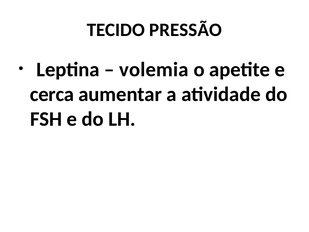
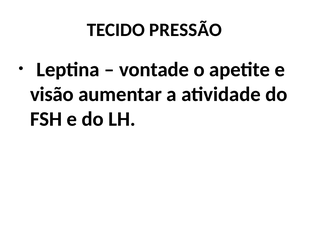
volemia: volemia -> vontade (154, 69)
cerca: cerca -> visão (52, 94)
